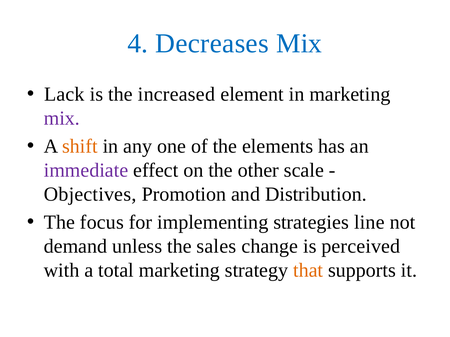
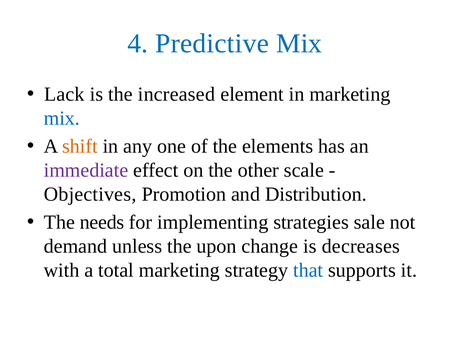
Decreases: Decreases -> Predictive (212, 44)
mix colour: purple -> blue (62, 118)
focus: focus -> needs (102, 223)
line: line -> sale (369, 223)
sales: sales -> upon (217, 247)
perceived: perceived -> decreases (361, 247)
that colour: orange -> blue (308, 271)
